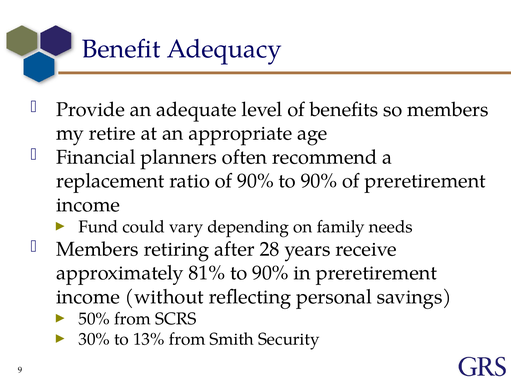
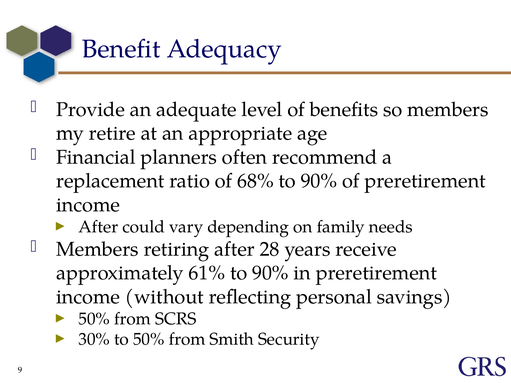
of 90%: 90% -> 68% (255, 181)
Fund: Fund -> After (98, 227)
81%: 81% -> 61% (207, 273)
to 13%: 13% -> 50% (149, 339)
